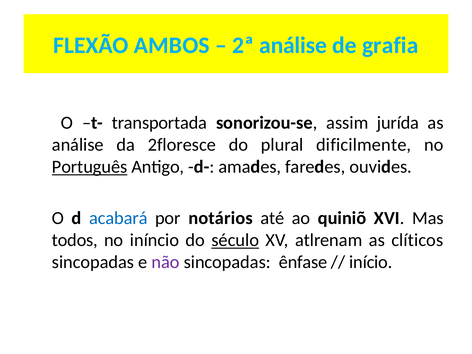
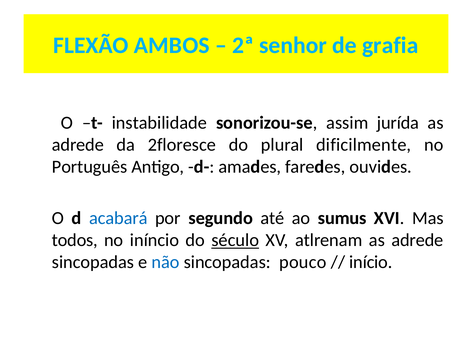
2ª análise: análise -> senhor (293, 45)
transportada: transportada -> instabilidade (159, 123)
análise: análise -> adrede (78, 145)
Português underline: present -> none (90, 167)
notários: notários -> segundo (221, 218)
quiniõ: quiniõ -> sumus (342, 218)
atlrenam as clíticos: clíticos -> adrede (417, 240)
não colour: purple -> blue (165, 262)
ênfase: ênfase -> pouco (303, 262)
